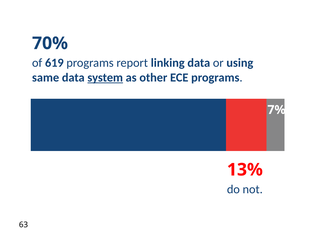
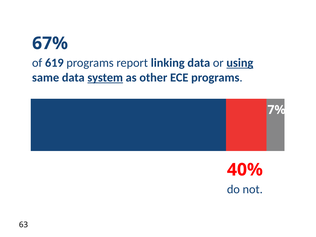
70%: 70% -> 67% (50, 43)
using underline: none -> present (240, 63)
13%: 13% -> 40% (245, 170)
